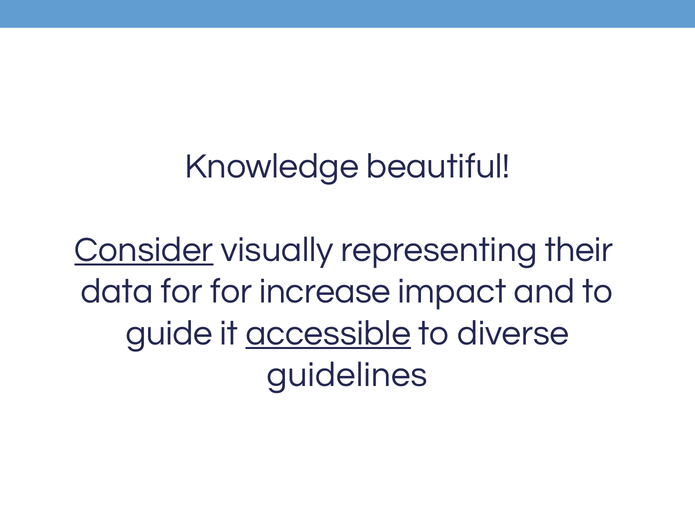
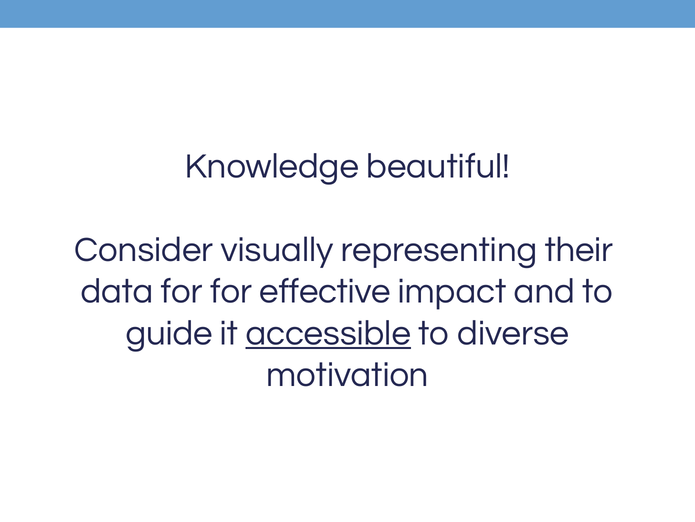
Consider underline: present -> none (144, 249)
increase: increase -> effective (325, 291)
guidelines: guidelines -> motivation (348, 374)
